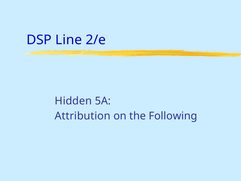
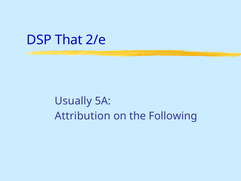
Line: Line -> That (69, 40)
Hidden: Hidden -> Usually (73, 101)
